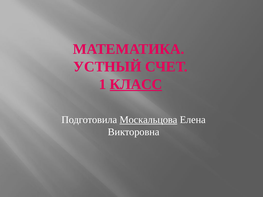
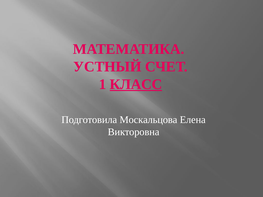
Москальцова underline: present -> none (148, 120)
